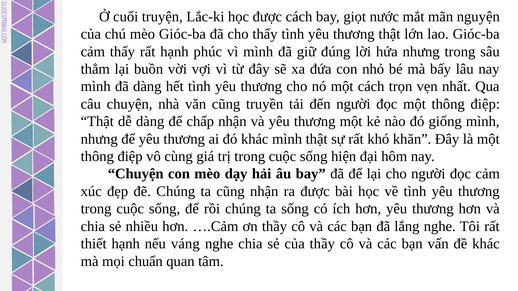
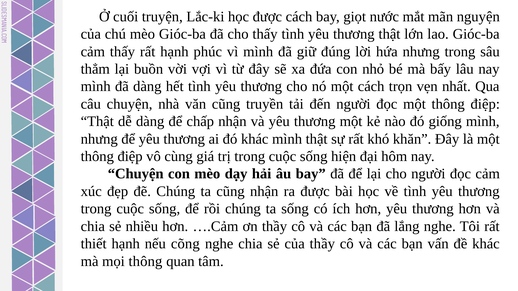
váng: váng -> cõng (185, 244)
mọi chuẩn: chuẩn -> thông (145, 262)
